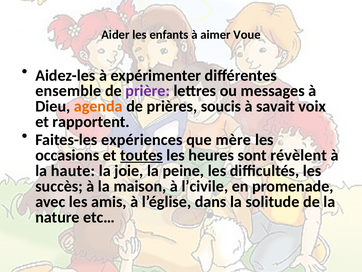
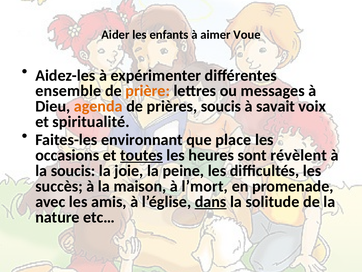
prière colour: purple -> orange (148, 91)
rapportent: rapportent -> spiritualité (91, 122)
expériences: expériences -> environnant (142, 140)
mère: mère -> place (233, 140)
la haute: haute -> soucis (73, 171)
l’civile: l’civile -> l’mort (205, 186)
dans underline: none -> present (211, 201)
